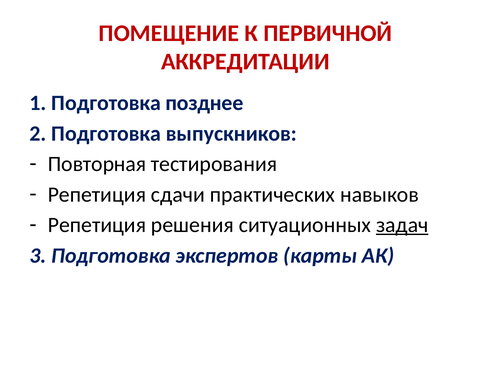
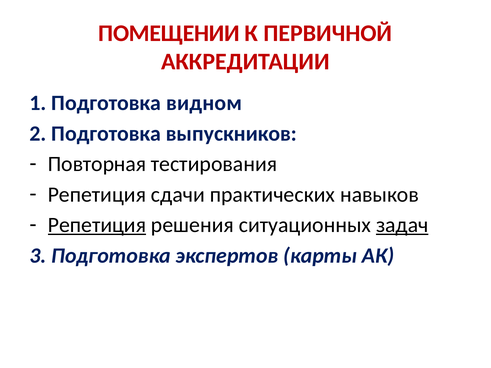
ПОМЕЩЕНИЕ: ПОМЕЩЕНИЕ -> ПОМЕЩЕНИИ (169, 33)
позднее: позднее -> видном (204, 103)
Репетиция underline: none -> present (97, 225)
